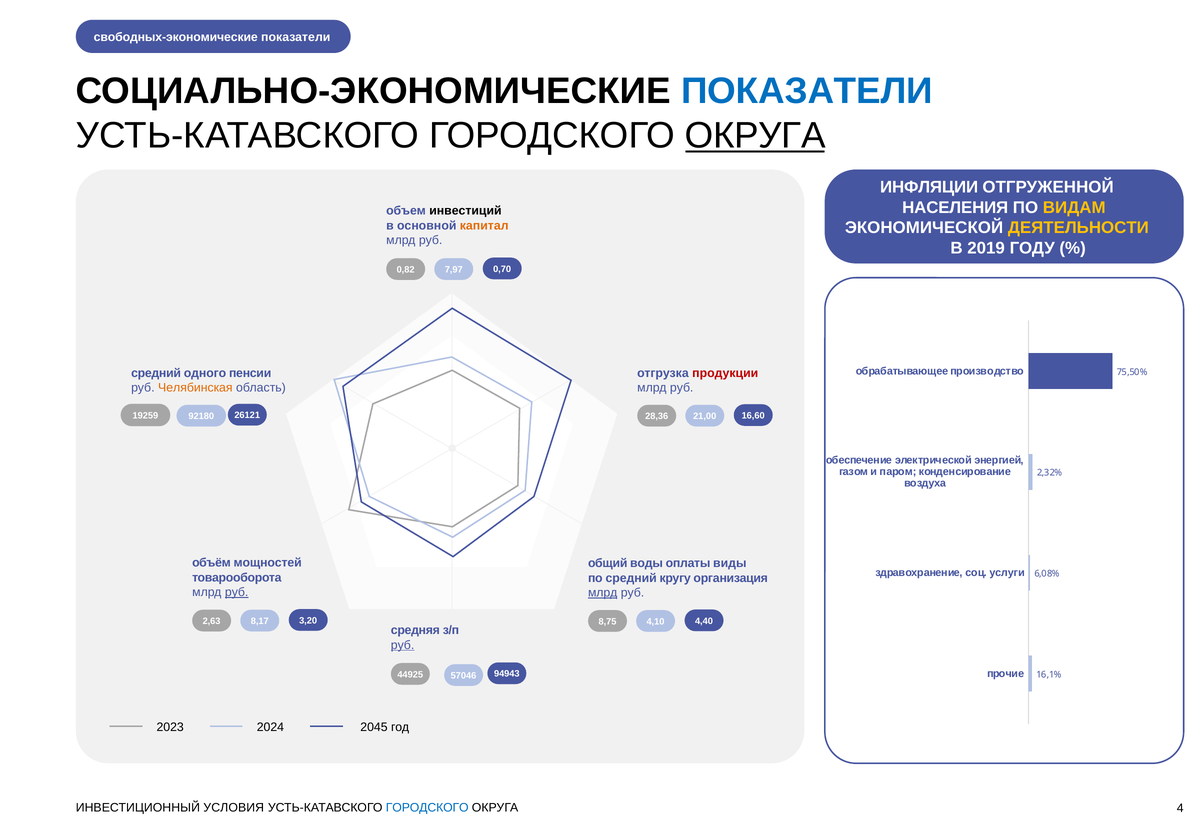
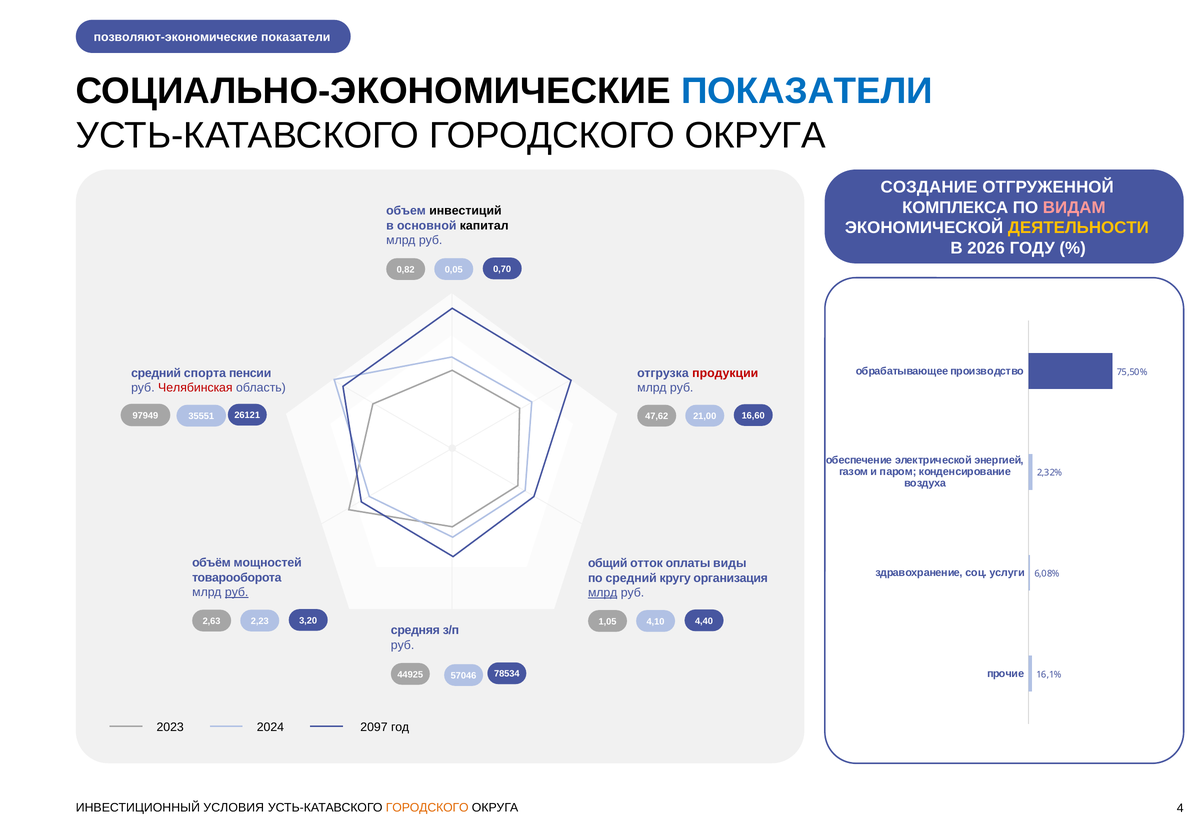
свободных-экономические: свободных-экономические -> позволяют-экономические (176, 37)
ОКРУГА underline: present -> none (755, 135)
ИНФЛЯЦИИ: ИНФЛЯЦИИ -> СОЗДАНИЕ (929, 187)
НАСЕЛЕНИЯ: НАСЕЛЕНИЯ -> КОМПЛЕКСА (955, 207)
ВИДАМ colour: yellow -> pink (1074, 207)
капитал colour: orange -> black (484, 225)
2019: 2019 -> 2026 (986, 248)
7,97: 7,97 -> 0,05 (454, 269)
одного: одного -> спорта (205, 373)
Челябинская colour: orange -> red (195, 388)
19259: 19259 -> 97949 (145, 415)
92180: 92180 -> 35551 (201, 416)
28,36: 28,36 -> 47,62 (657, 416)
воды: воды -> отток (646, 563)
8,17: 8,17 -> 2,23 (260, 621)
8,75: 8,75 -> 1,05 (607, 621)
руб underline: present -> none (403, 645)
94943: 94943 -> 78534 (507, 673)
2045: 2045 -> 2097 (374, 726)
ГОРОДСКОГО colour: blue -> orange (427, 807)
